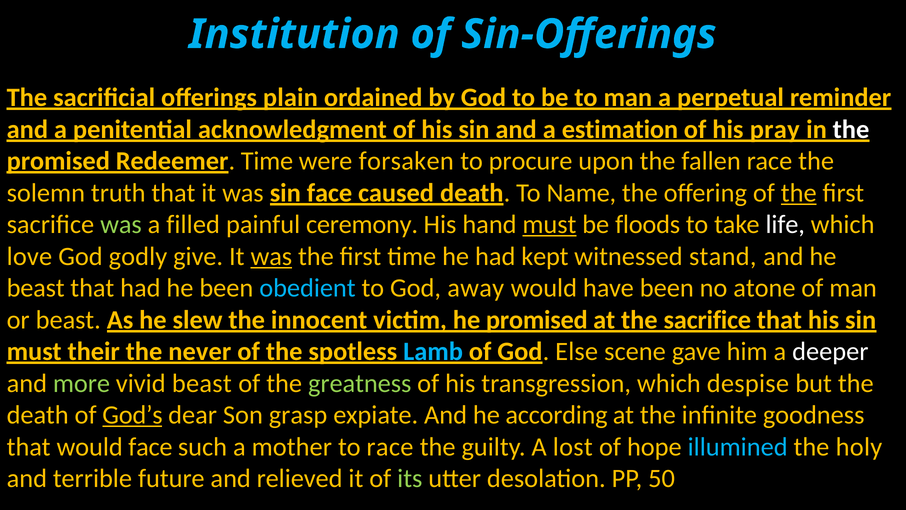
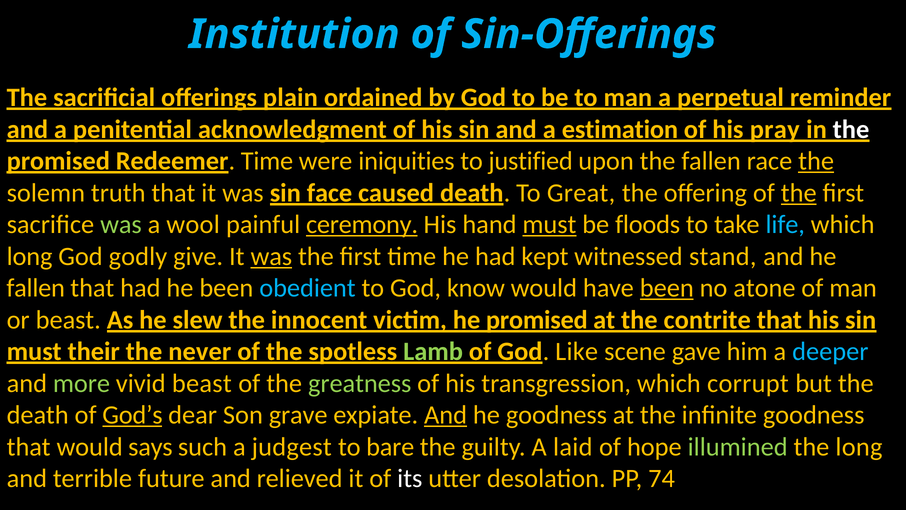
forsaken: forsaken -> iniquities (406, 161)
procure: procure -> justified (531, 161)
the underline: none -> present (816, 161)
Name: Name -> Great (581, 193)
filled: filled -> wool (193, 224)
ceremony underline: none -> present (362, 224)
life colour: white -> light blue (785, 224)
love: love -> long (30, 256)
beast: beast -> fallen (36, 288)
away: away -> know (476, 288)
been underline: none -> present (667, 288)
the sacrifice: sacrifice -> contrite (707, 320)
Lamb colour: light blue -> light green (433, 351)
Else: Else -> Like (577, 351)
deeper colour: white -> light blue (830, 351)
despise: despise -> corrupt (748, 383)
grasp: grasp -> grave (298, 415)
And underline: none -> present (446, 415)
he according: according -> goodness (556, 415)
would face: face -> says (150, 446)
mother: mother -> judgest (292, 446)
to race: race -> bare (390, 446)
lost: lost -> laid (573, 446)
illumined colour: light blue -> light green (738, 446)
the holy: holy -> long (859, 446)
its colour: light green -> white (410, 478)
50: 50 -> 74 (662, 478)
